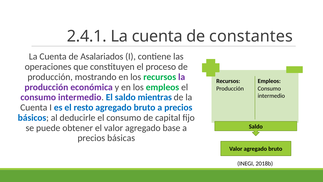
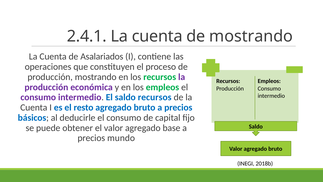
de constantes: constantes -> mostrando (251, 36)
saldo mientras: mientras -> recursos (155, 97)
básicas: básicas -> mundo (121, 138)
